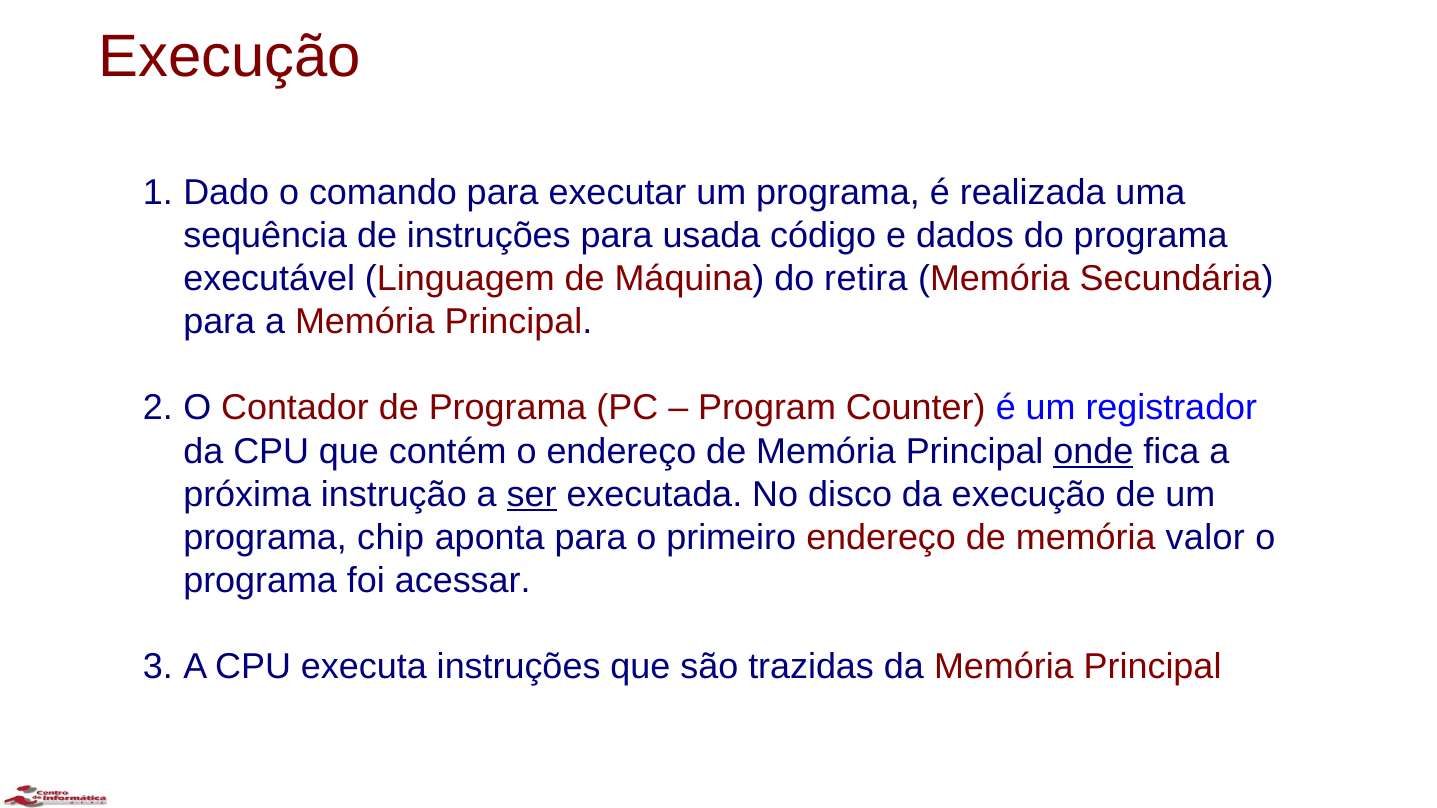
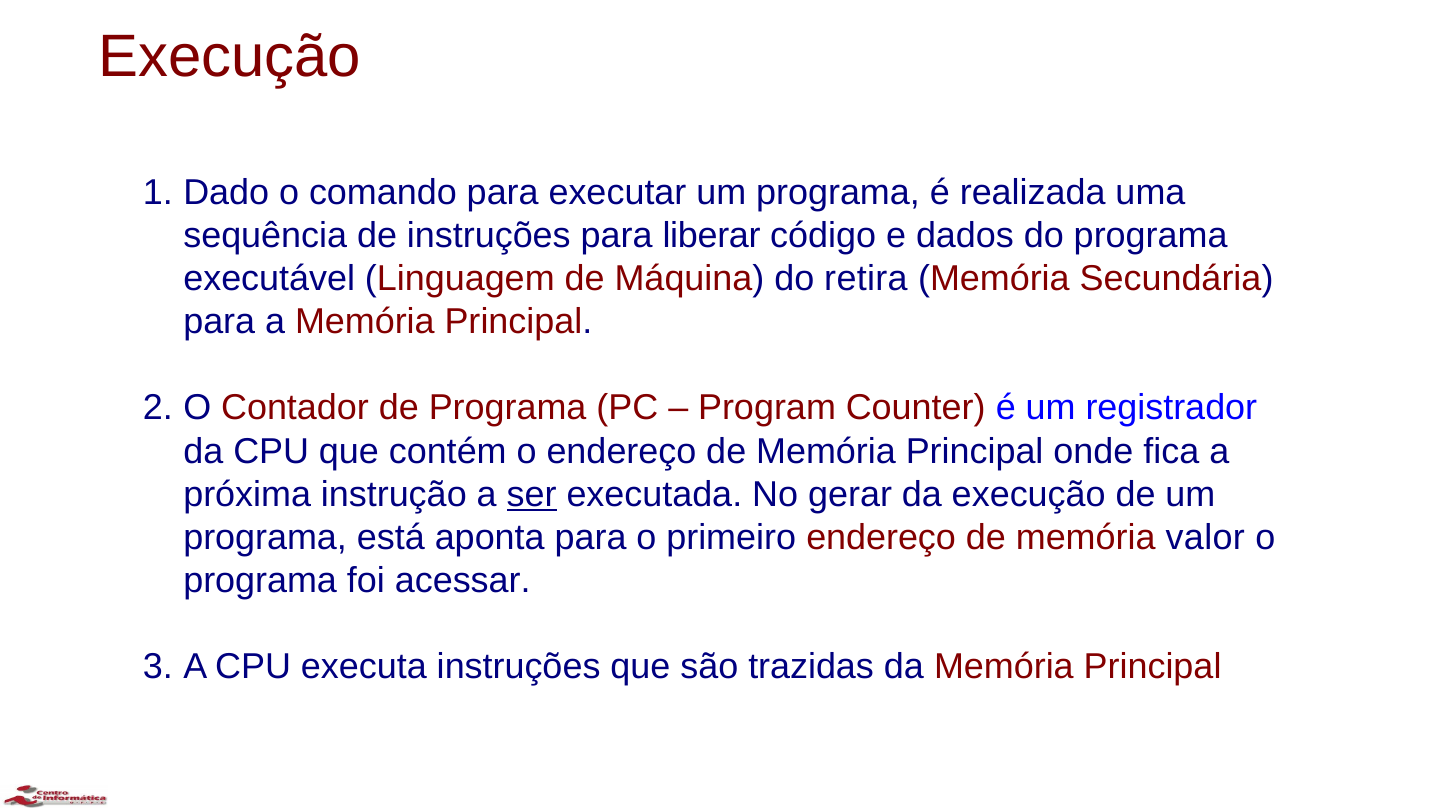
usada: usada -> liberar (712, 236)
onde underline: present -> none (1093, 451)
disco: disco -> gerar (850, 495)
chip: chip -> está (391, 538)
